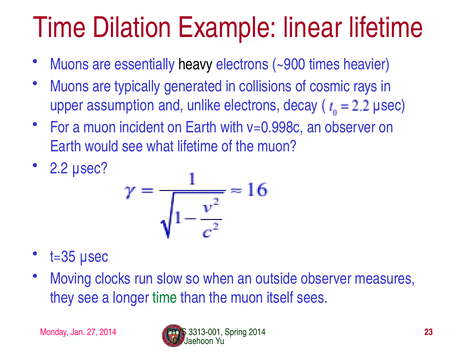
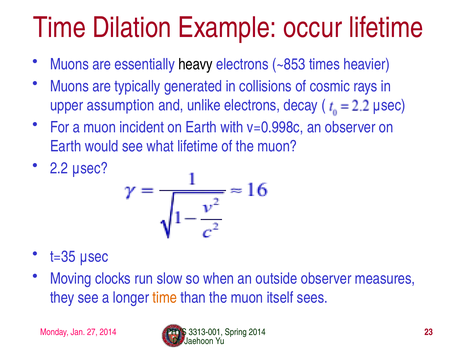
linear: linear -> occur (313, 28)
~900: ~900 -> ~853 (289, 64)
time colour: green -> orange (165, 297)
